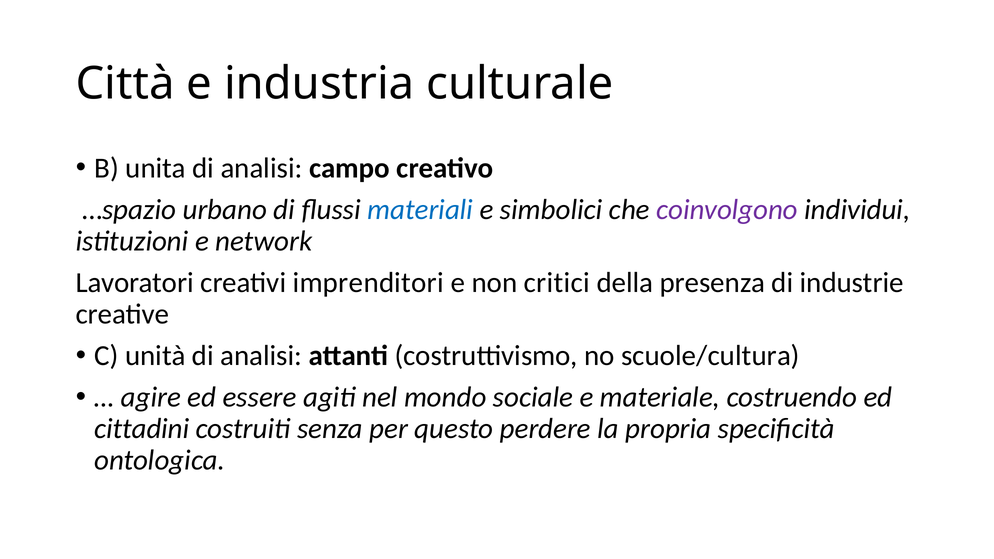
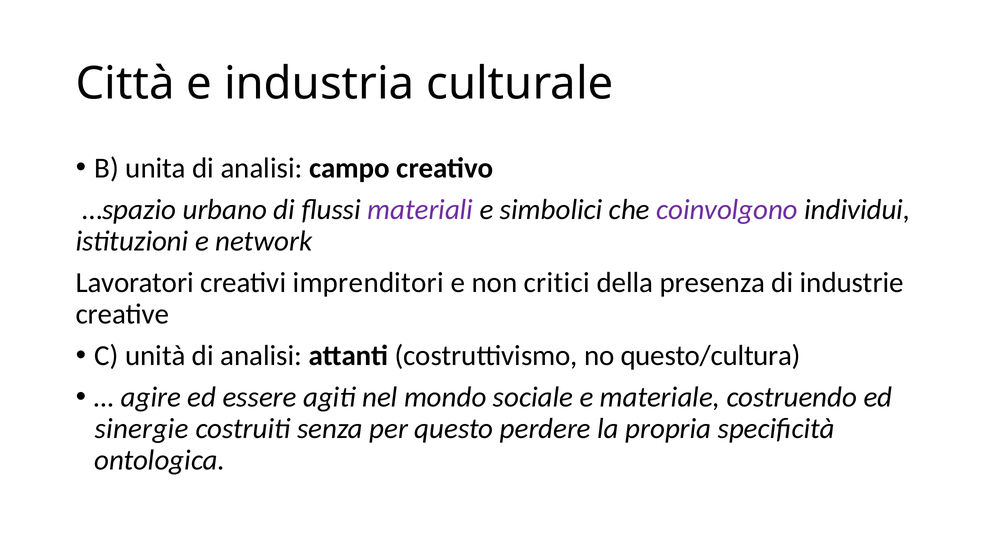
materiali colour: blue -> purple (420, 210)
scuole/cultura: scuole/cultura -> questo/cultura (711, 356)
cittadini: cittadini -> sinergie (142, 429)
